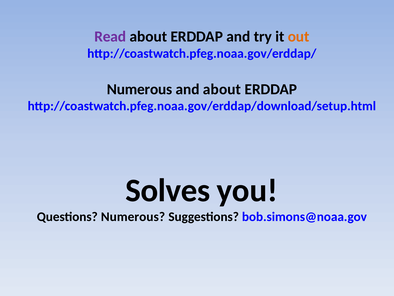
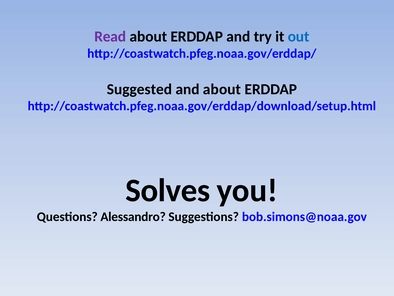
out colour: orange -> blue (299, 36)
Numerous: Numerous -> Suggested (139, 89)
Questions Numerous: Numerous -> Alessandro (133, 216)
